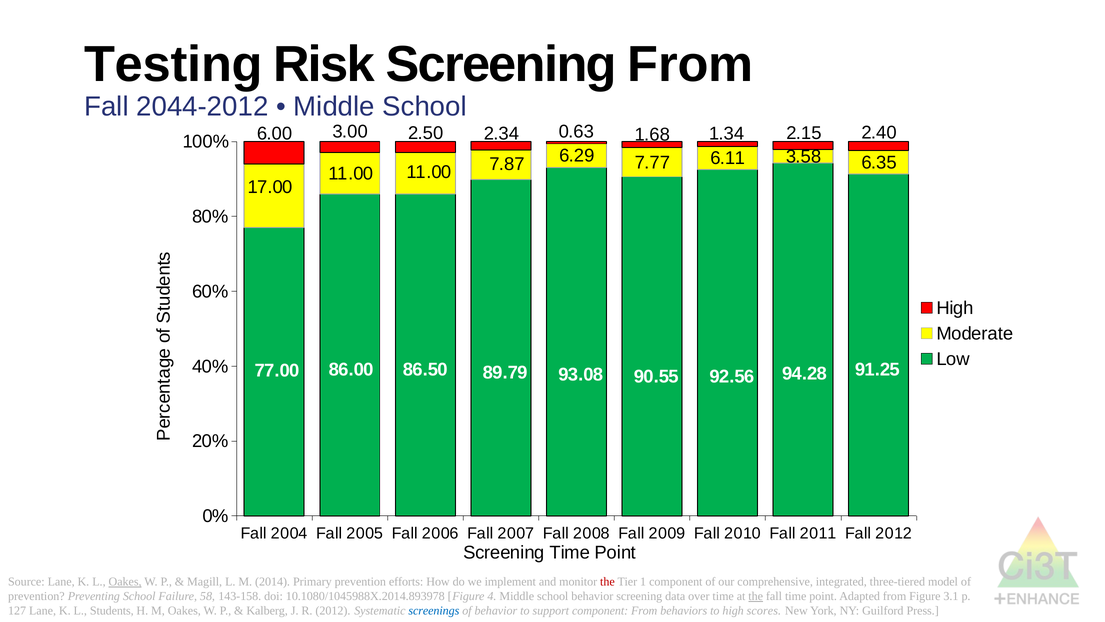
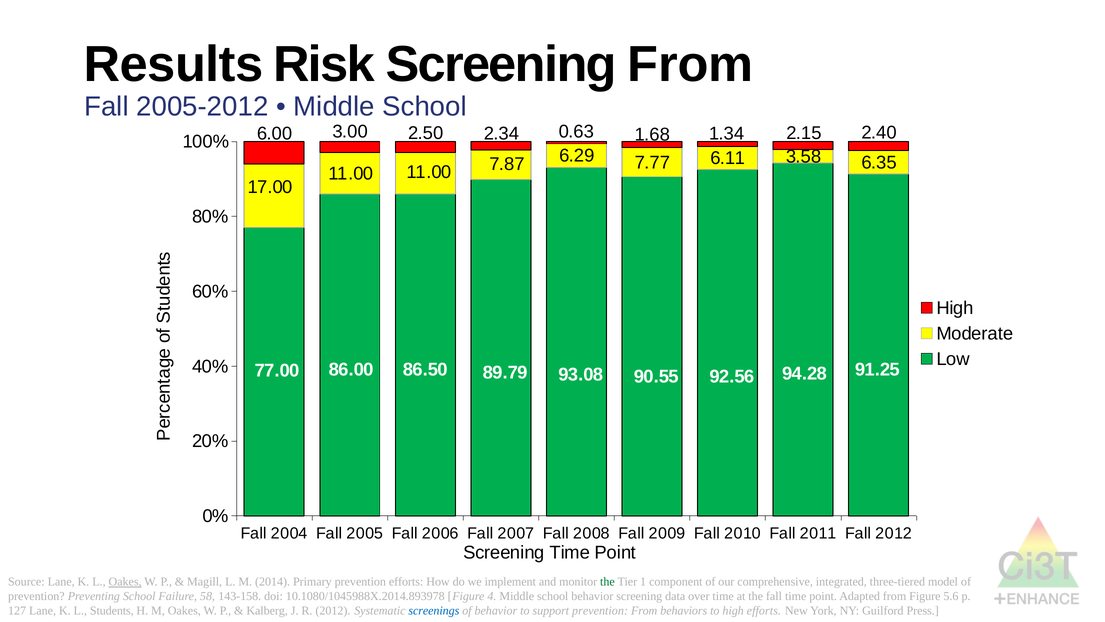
Testing: Testing -> Results (174, 64)
2044-2012: 2044-2012 -> 2005-2012 (202, 107)
the colour: red -> green (607, 581)
the underline: present -> none (756, 596)
3.1: 3.1 -> 5.6 (951, 596)
support component: component -> prevention (600, 610)
high scores: scores -> efforts (764, 610)
